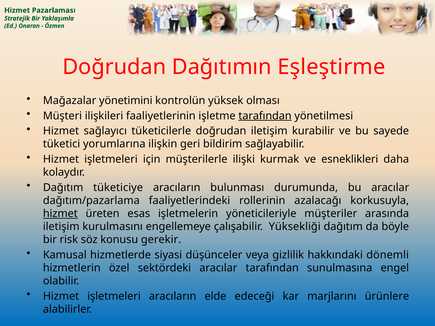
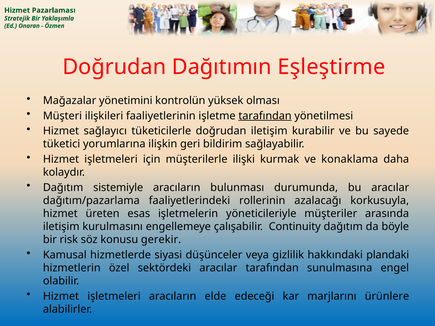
esneklikleri: esneklikleri -> konaklama (350, 159)
tüketiciye: tüketiciye -> sistemiyle (118, 188)
hizmet underline: present -> none (60, 214)
Yüksekliği: Yüksekliği -> Continuity (295, 227)
dönemli: dönemli -> plandaki (388, 255)
